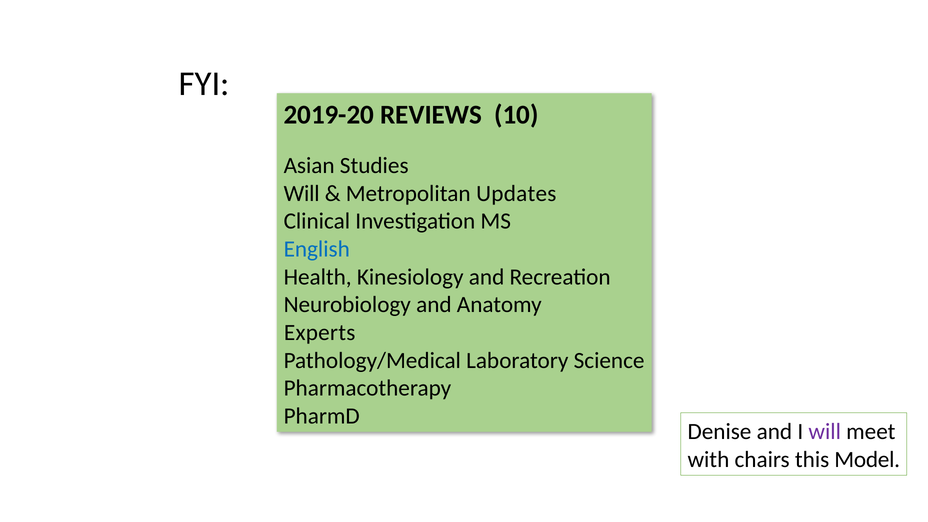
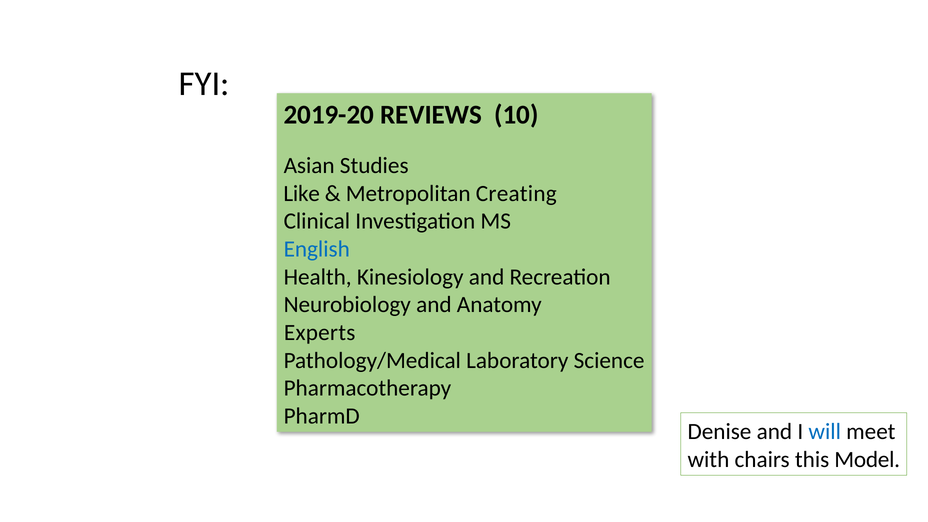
Will: Will -> Like (302, 193)
Updates: Updates -> Creating (516, 193)
will colour: purple -> blue (825, 432)
